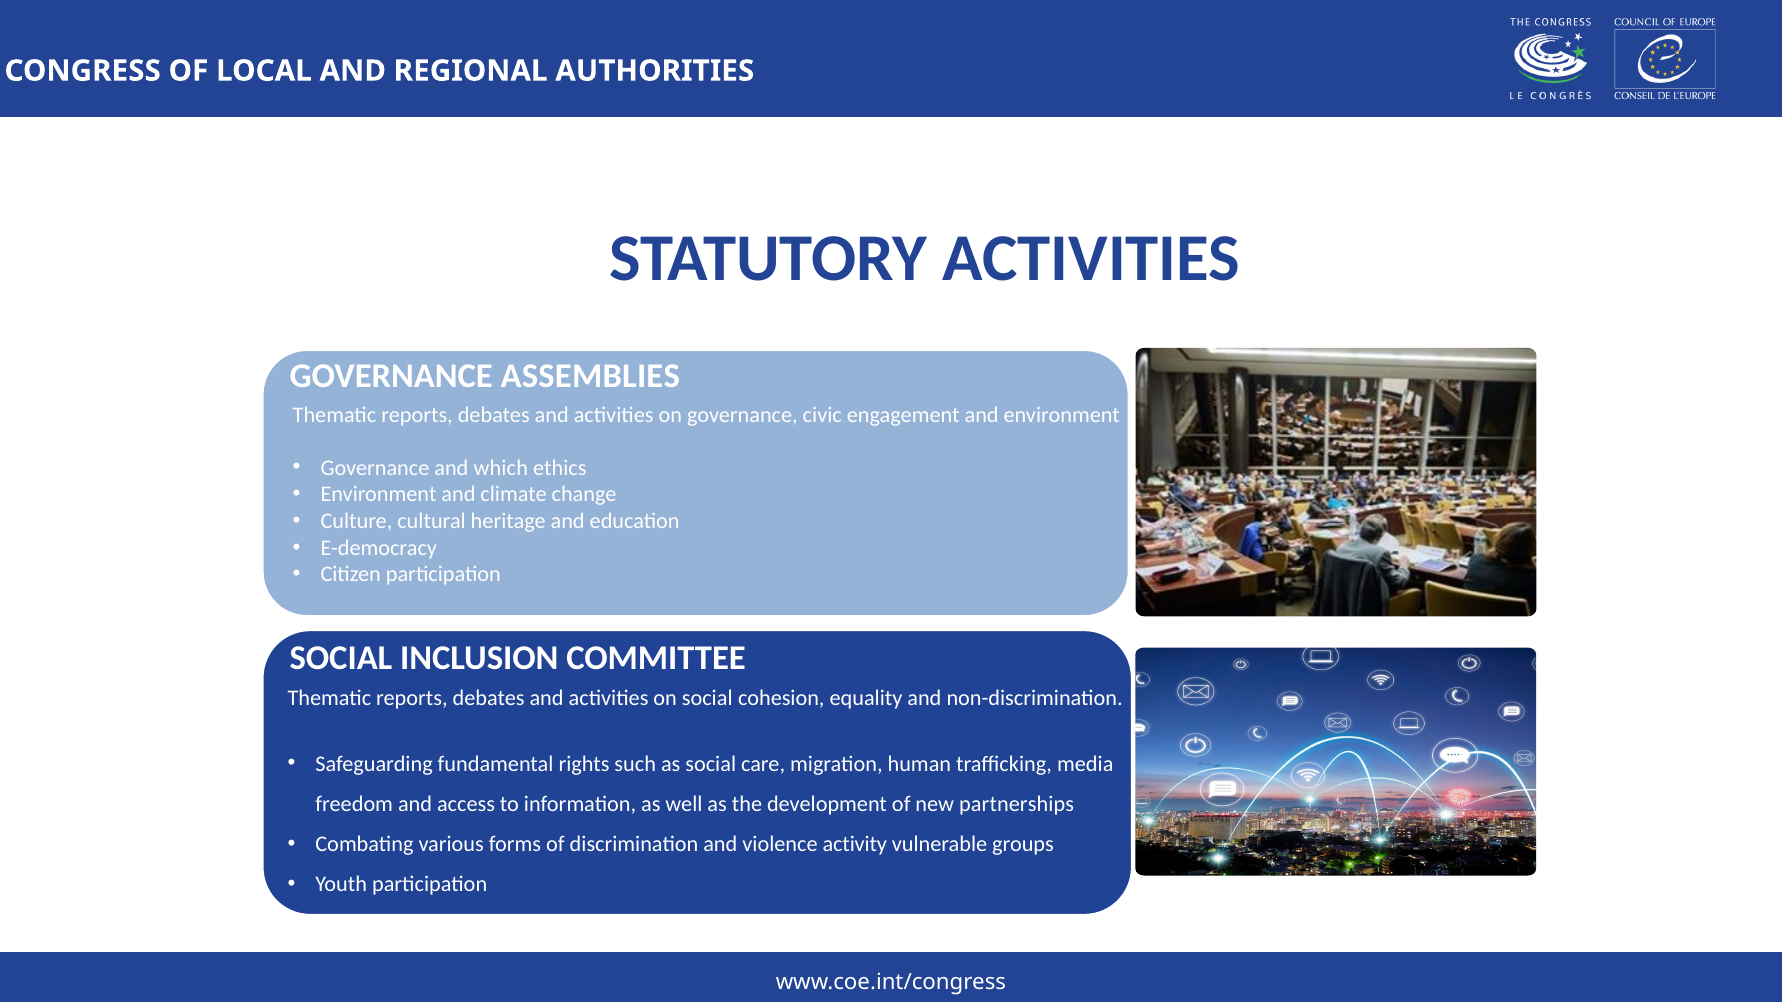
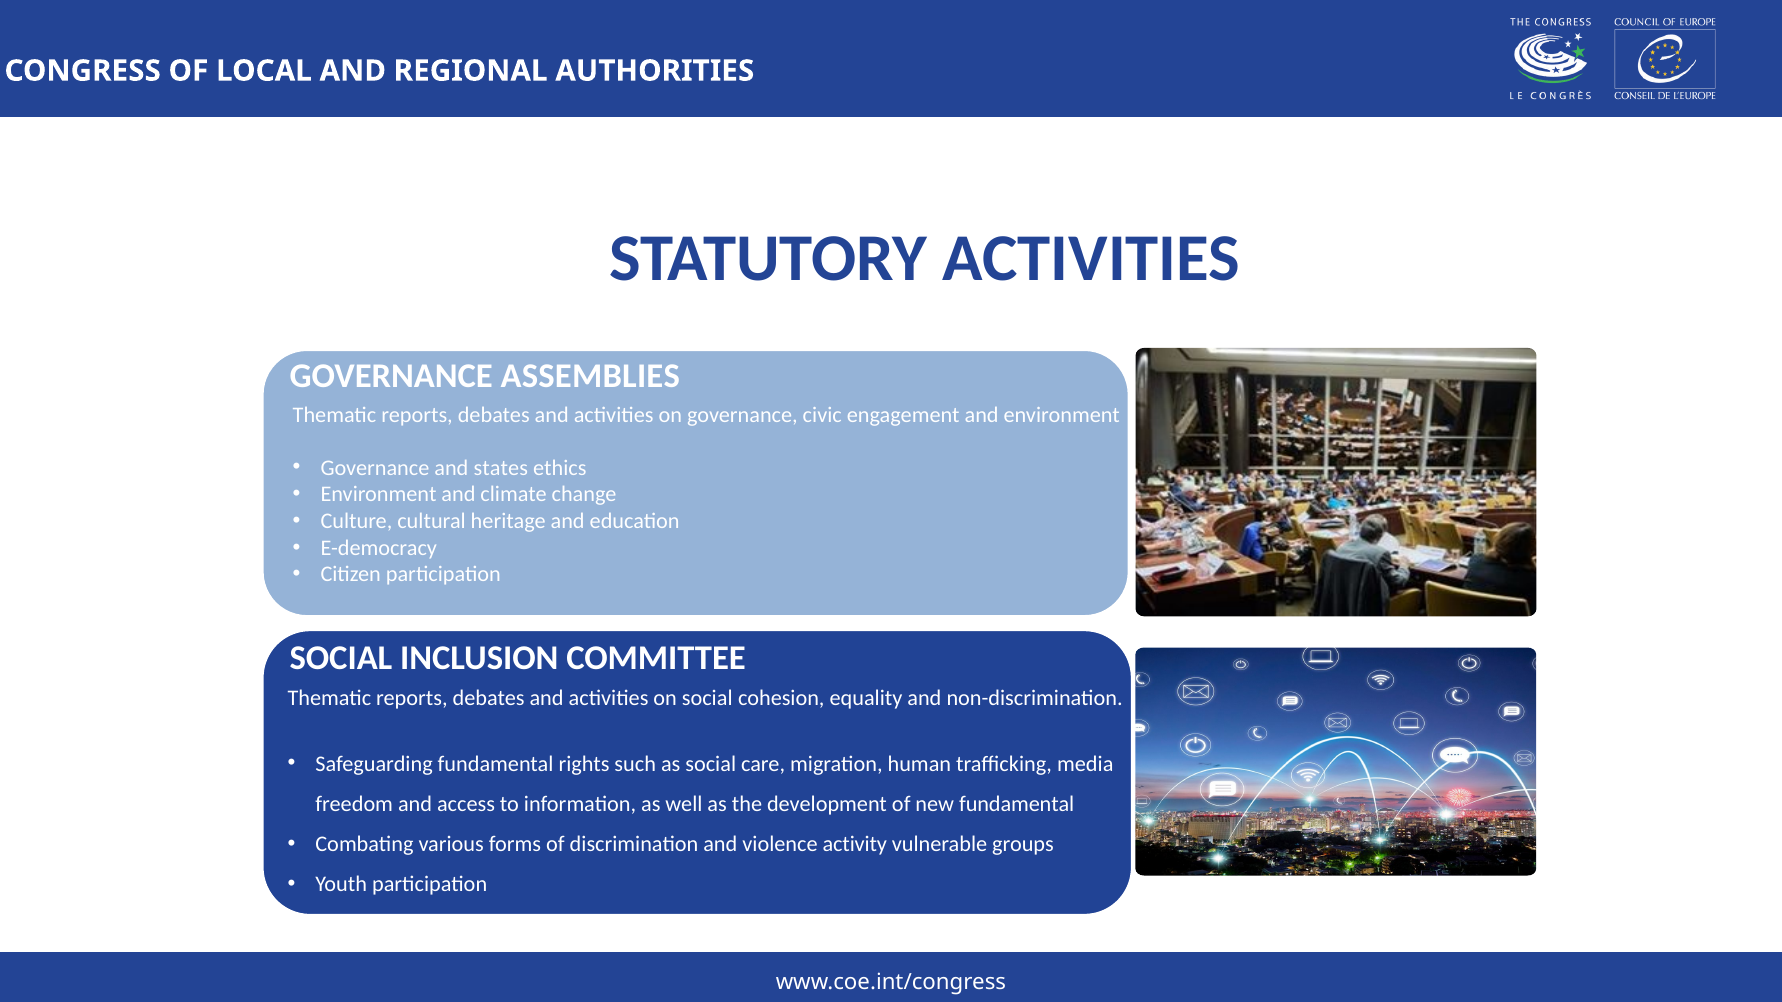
which: which -> states (501, 468)
new partnerships: partnerships -> fundamental (1017, 804)
